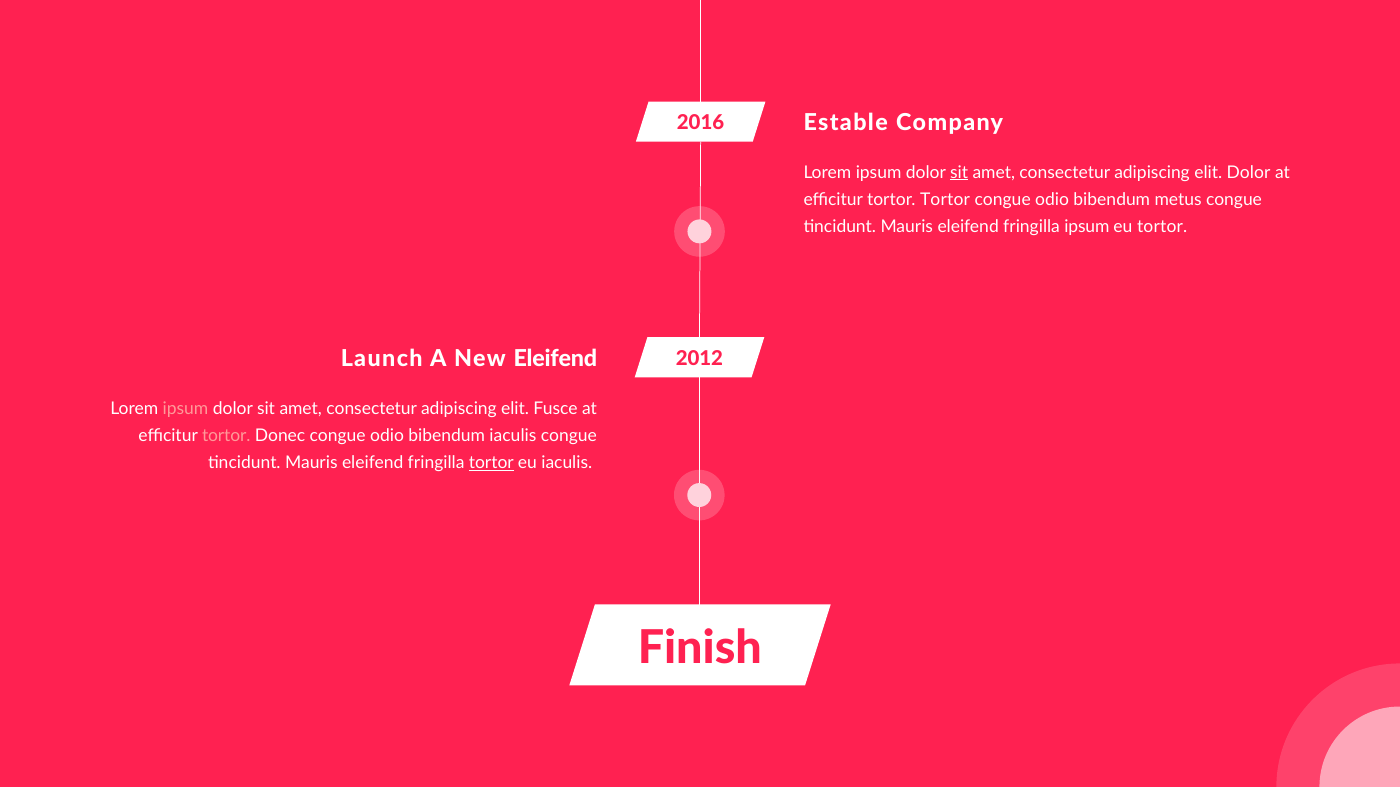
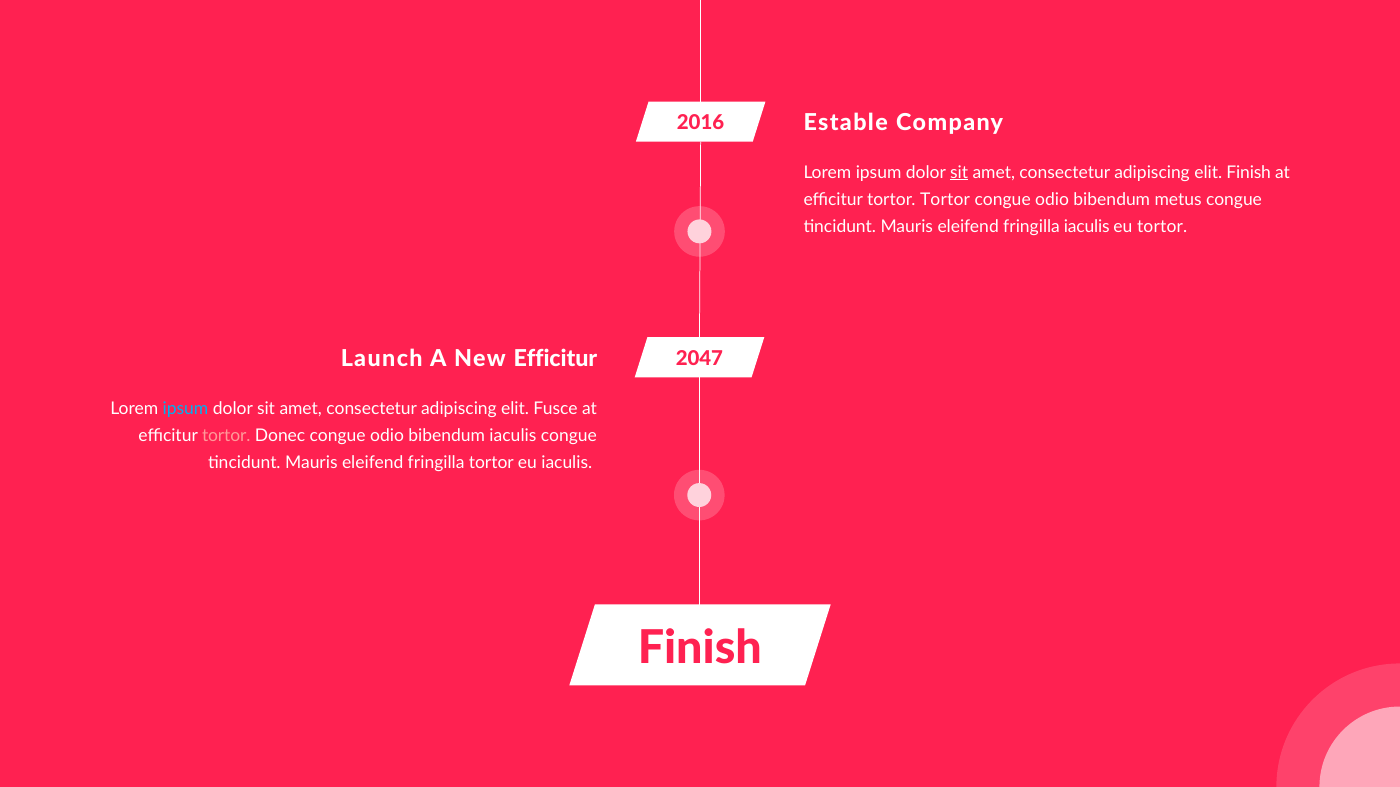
elit Dolor: Dolor -> Finish (1249, 172)
fringilla ipsum: ipsum -> iaculis (1087, 227)
New Eleifend: Eleifend -> Efficitur (555, 359)
2012: 2012 -> 2047 (699, 359)
ipsum colour: pink -> light blue (185, 409)
tortor underline: present -> none (491, 463)
